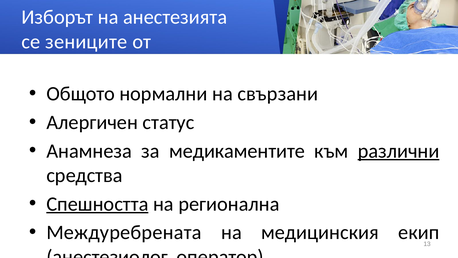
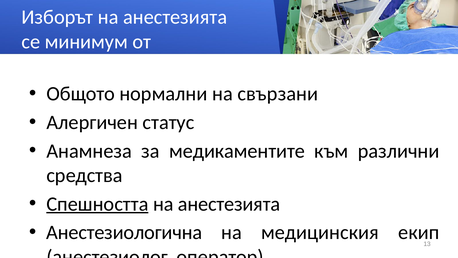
зениците: зениците -> минимум (86, 42)
различни underline: present -> none (399, 151)
регионална: регионална -> анестезията (229, 204)
Междуребрената: Междуребрената -> Анестезиологична (124, 232)
